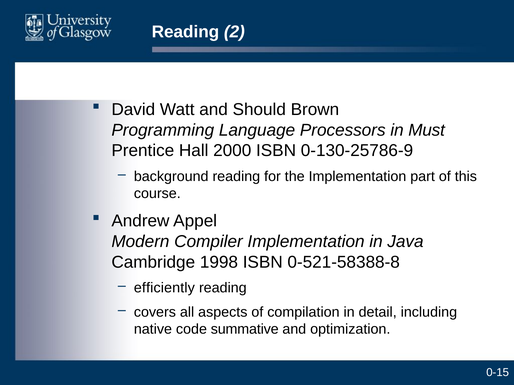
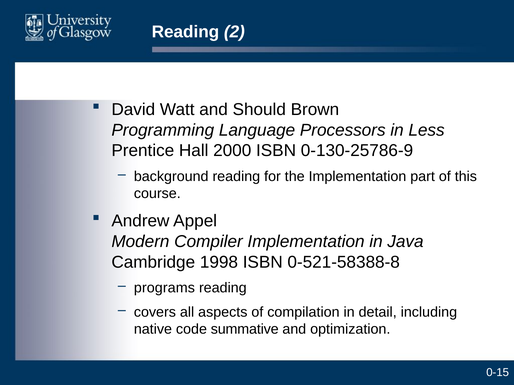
Must: Must -> Less (427, 130)
efficiently: efficiently -> programs (164, 288)
